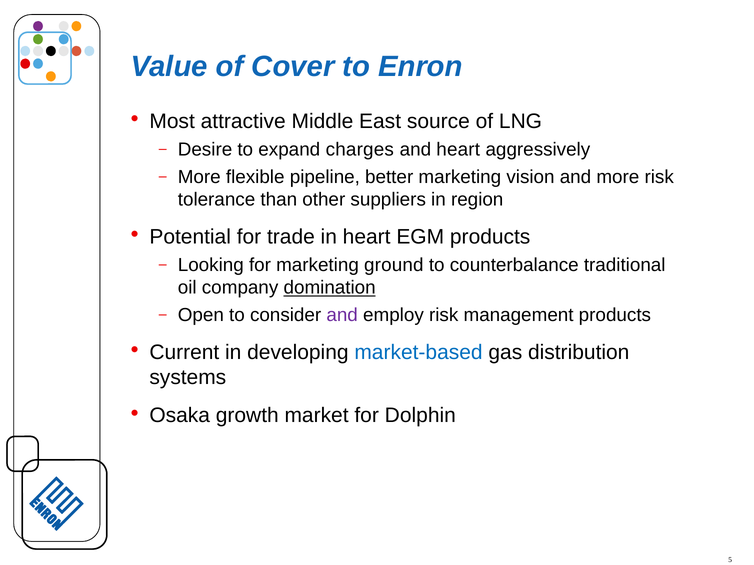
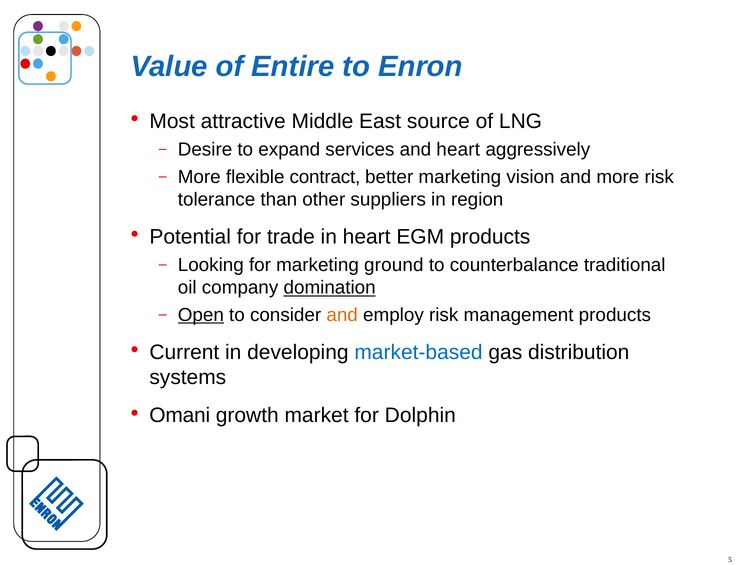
Cover: Cover -> Entire (293, 66)
charges: charges -> services (360, 150)
pipeline: pipeline -> contract (325, 177)
Open underline: none -> present (201, 315)
and colour: purple -> orange (342, 315)
Osaka: Osaka -> Omani (180, 416)
